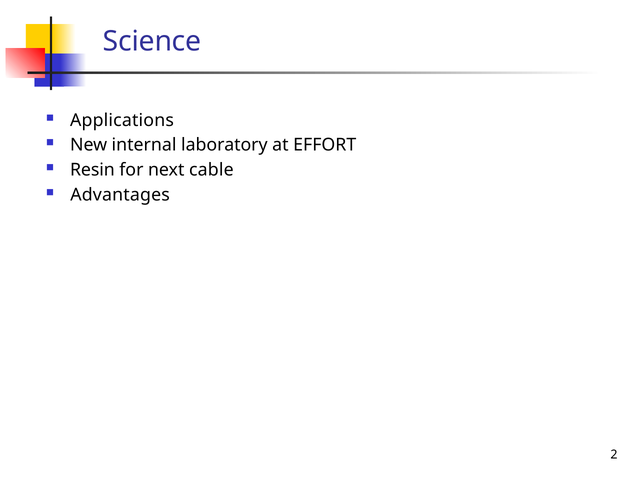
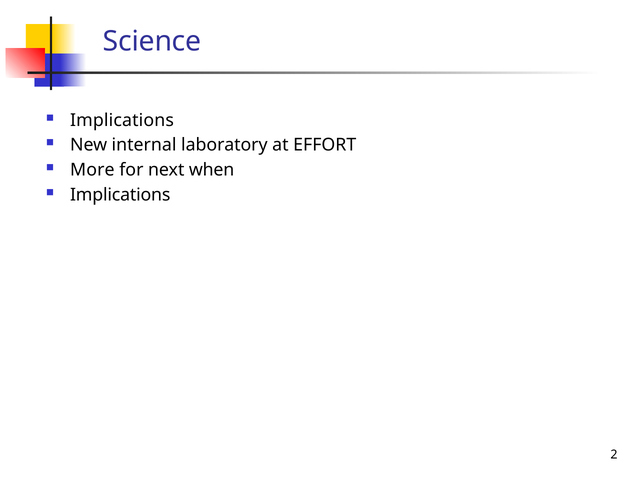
Applications: Applications -> Implications (122, 120)
Resin: Resin -> More (92, 170)
cable: cable -> when (212, 170)
Advantages: Advantages -> Implications (120, 195)
